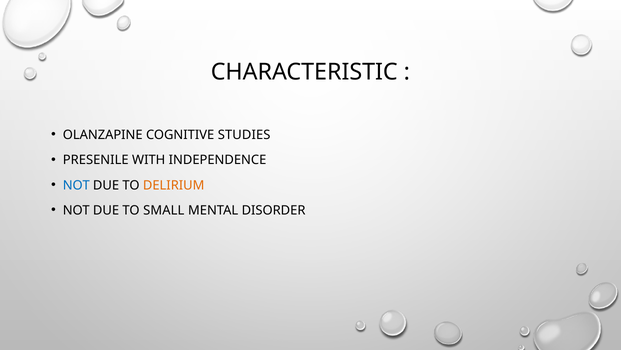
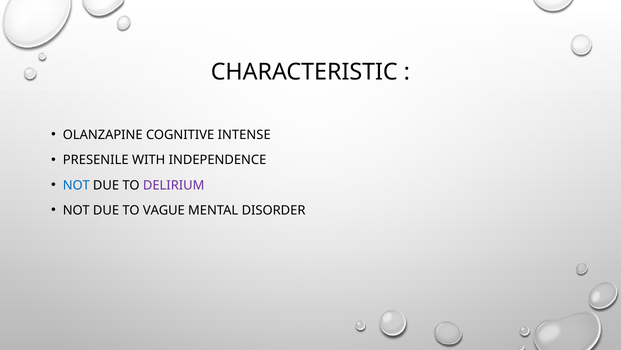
STUDIES: STUDIES -> INTENSE (244, 135)
DELIRIUM colour: orange -> purple (174, 185)
SMALL: SMALL -> VAGUE (164, 210)
